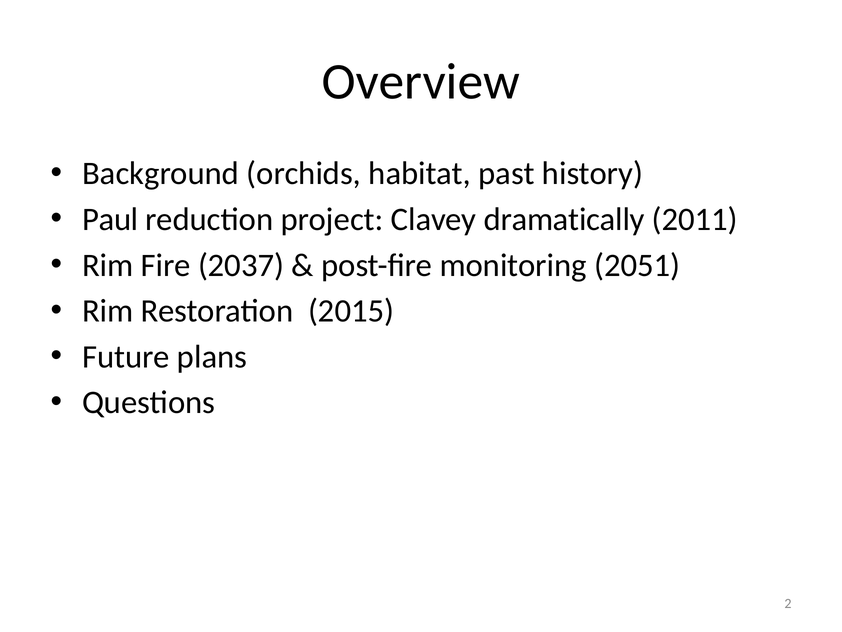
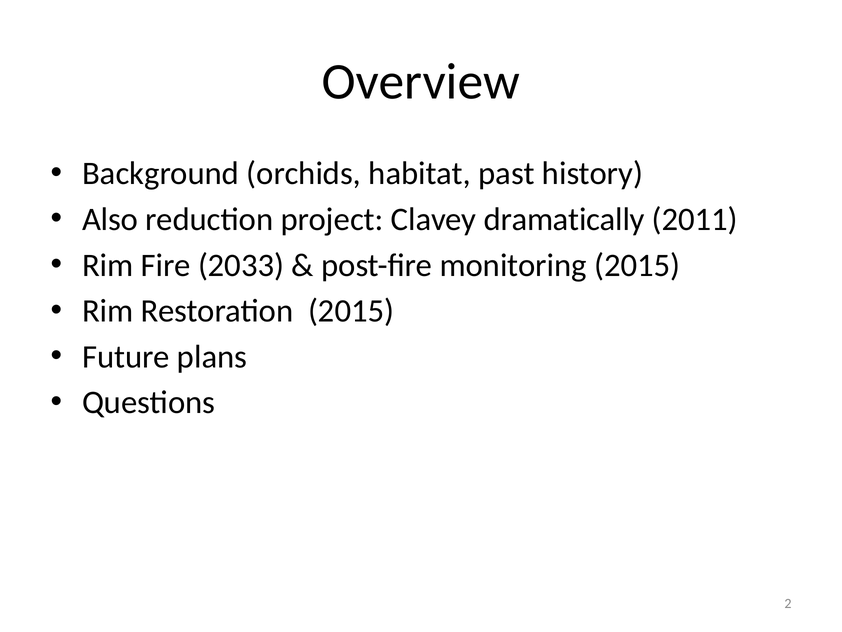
Paul: Paul -> Also (110, 219)
2037: 2037 -> 2033 (241, 265)
monitoring 2051: 2051 -> 2015 (637, 265)
